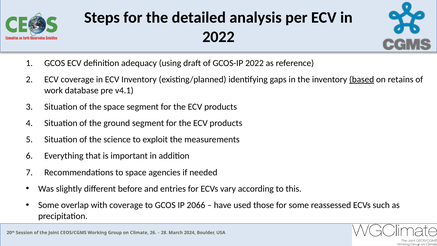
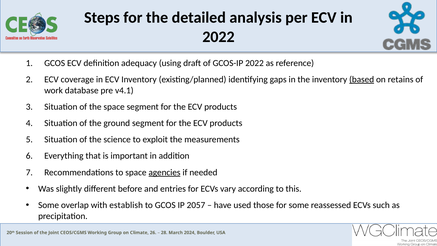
agencies underline: none -> present (164, 172)
with coverage: coverage -> establish (126, 205)
2066: 2066 -> 2057 (196, 205)
